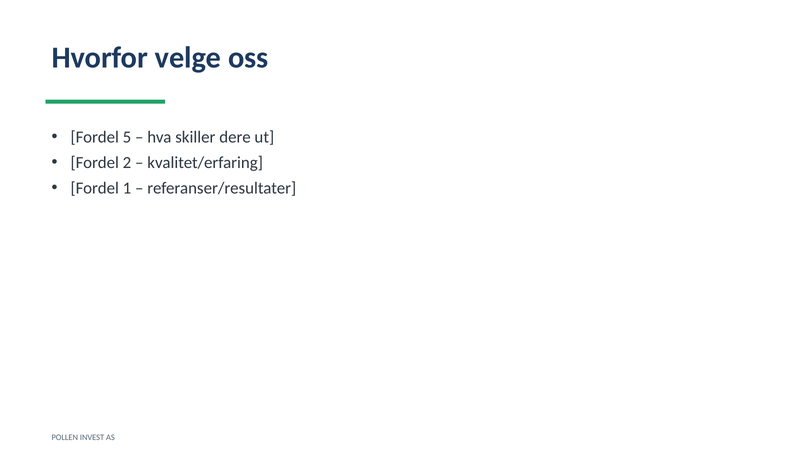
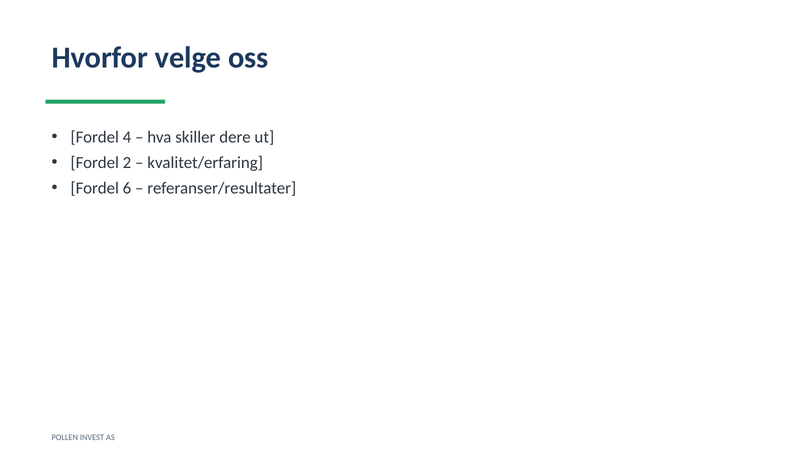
5: 5 -> 4 (127, 137)
1: 1 -> 6 (127, 188)
